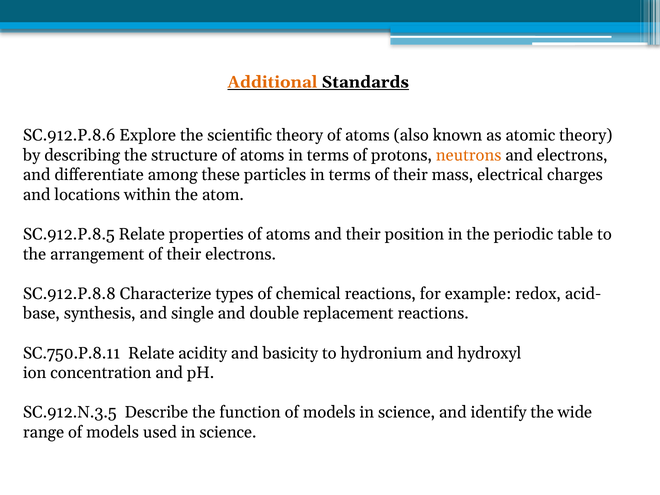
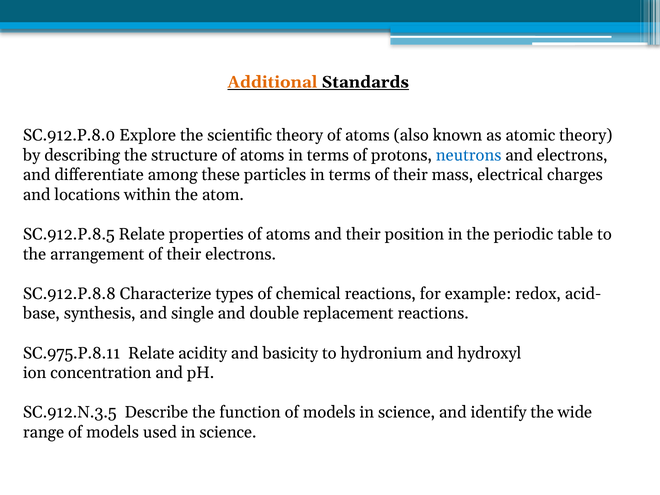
SC.912.P.8.6: SC.912.P.8.6 -> SC.912.P.8.0 (69, 135)
neutrons colour: orange -> blue (469, 155)
SC.750.P.8.11: SC.750.P.8.11 -> SC.975.P.8.11 (72, 353)
